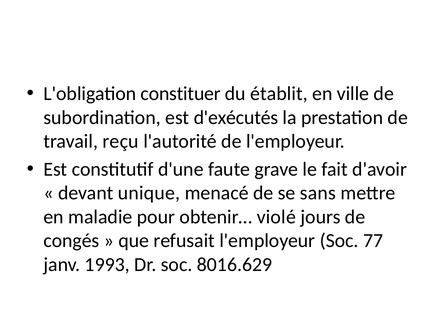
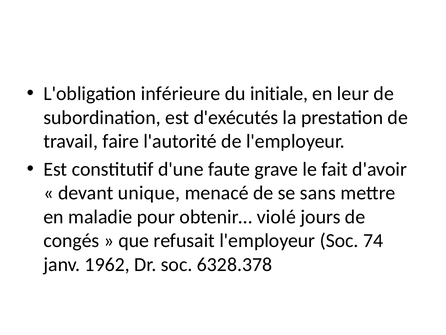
constituer: constituer -> inférieure (181, 94)
établit: établit -> initiale (279, 94)
ville: ville -> leur (353, 94)
reçu: reçu -> faire (121, 141)
77: 77 -> 74 (373, 240)
1993: 1993 -> 1962 (107, 264)
8016.629: 8016.629 -> 6328.378 (235, 264)
